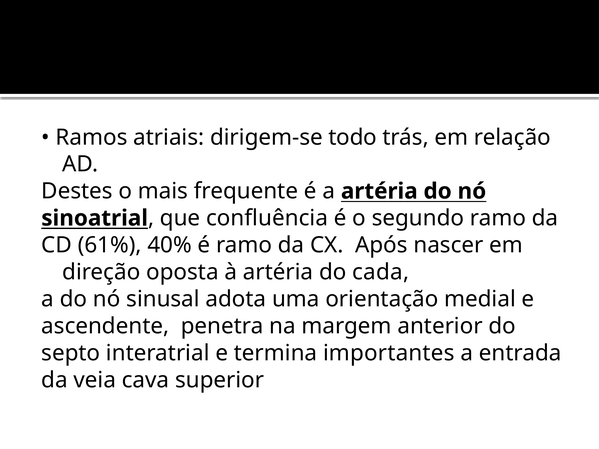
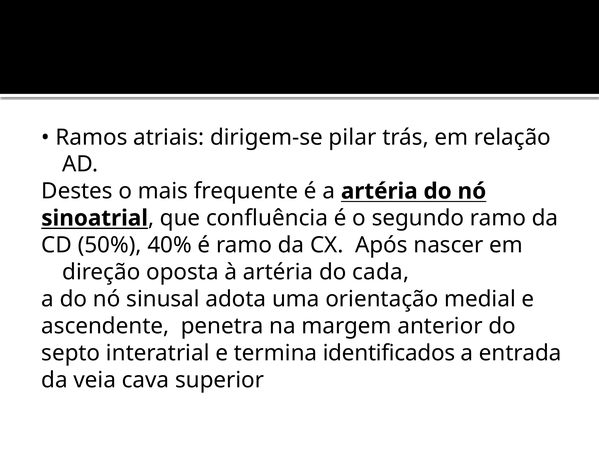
todo: todo -> pilar (353, 137)
61%: 61% -> 50% (110, 245)
importantes: importantes -> identificados (389, 353)
